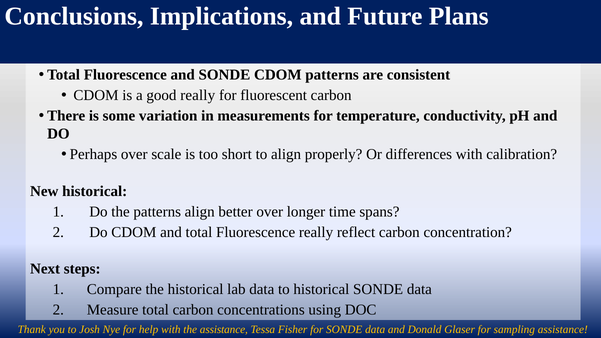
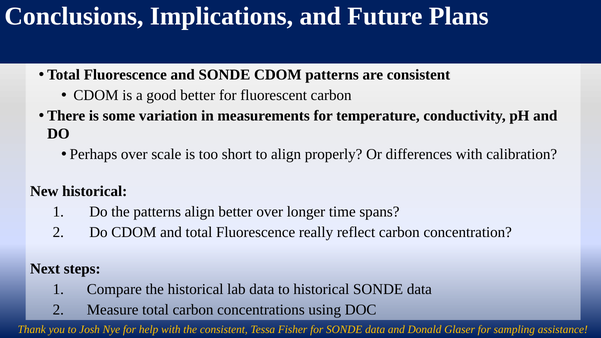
good really: really -> better (198, 95)
the assistance: assistance -> consistent (224, 330)
